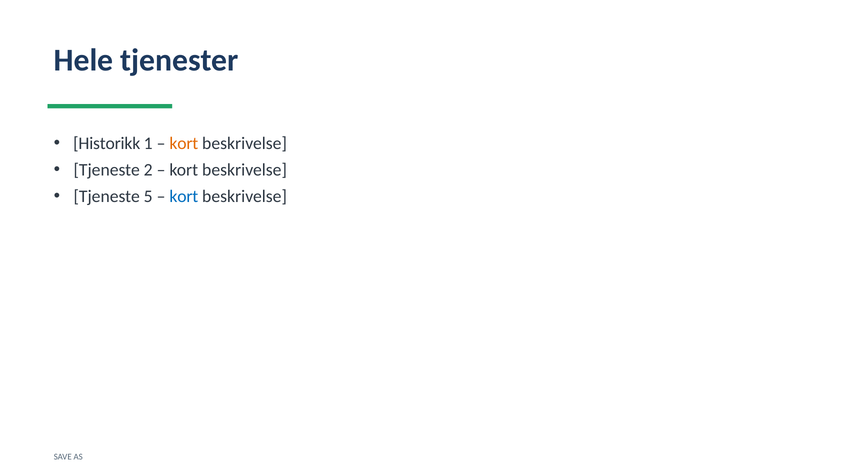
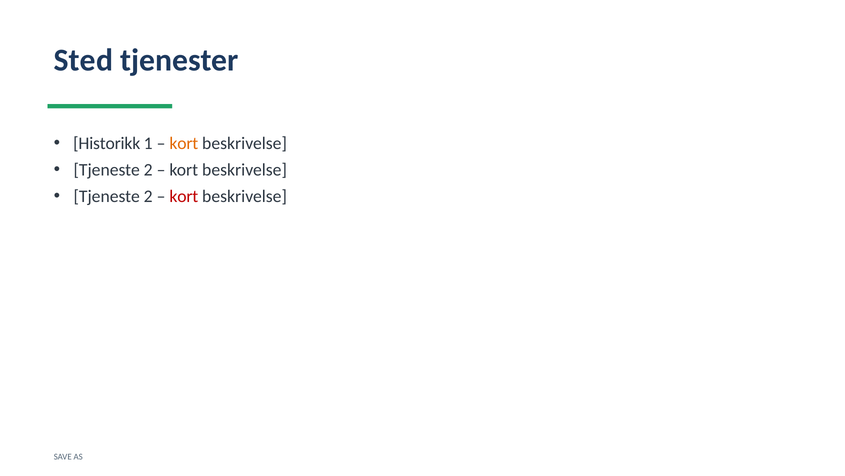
Hele: Hele -> Sted (83, 60)
5: 5 -> 2 (148, 196)
kort colour: blue -> red (184, 196)
